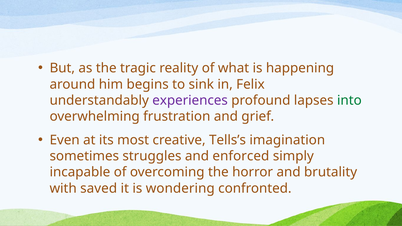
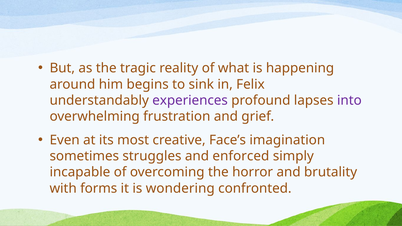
into colour: green -> purple (349, 100)
Tells’s: Tells’s -> Face’s (228, 140)
saved: saved -> forms (99, 188)
